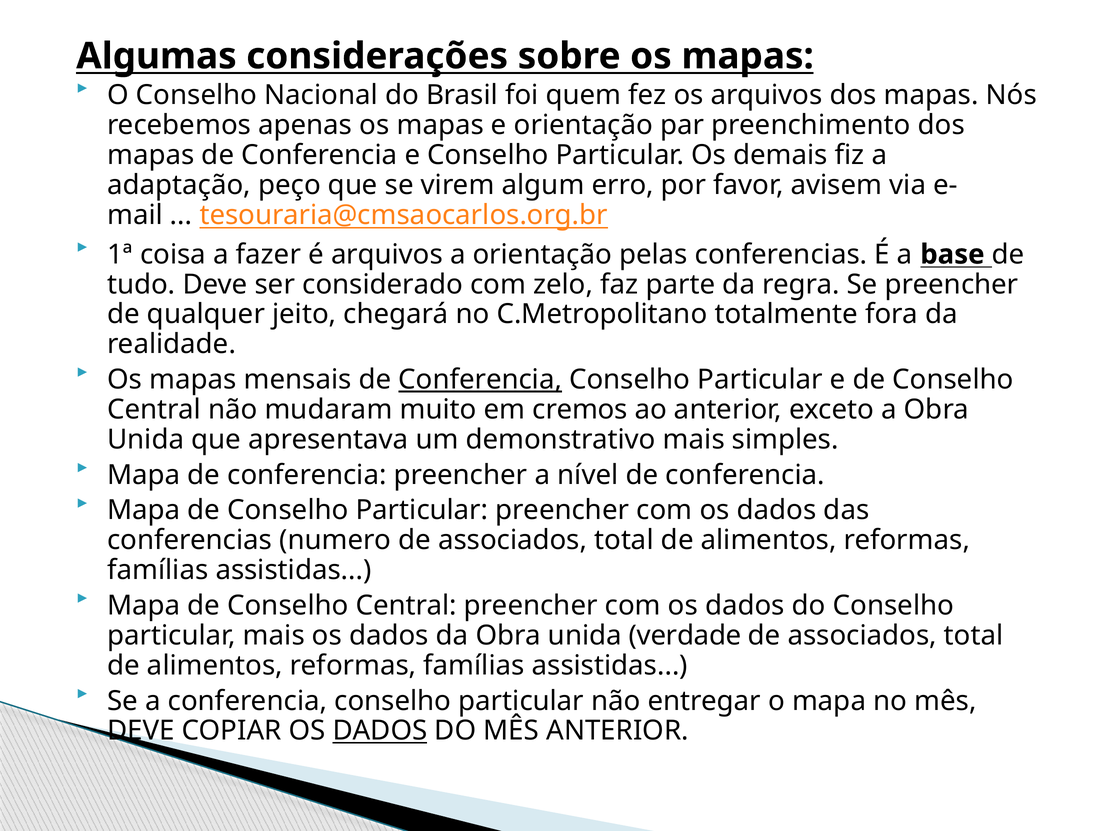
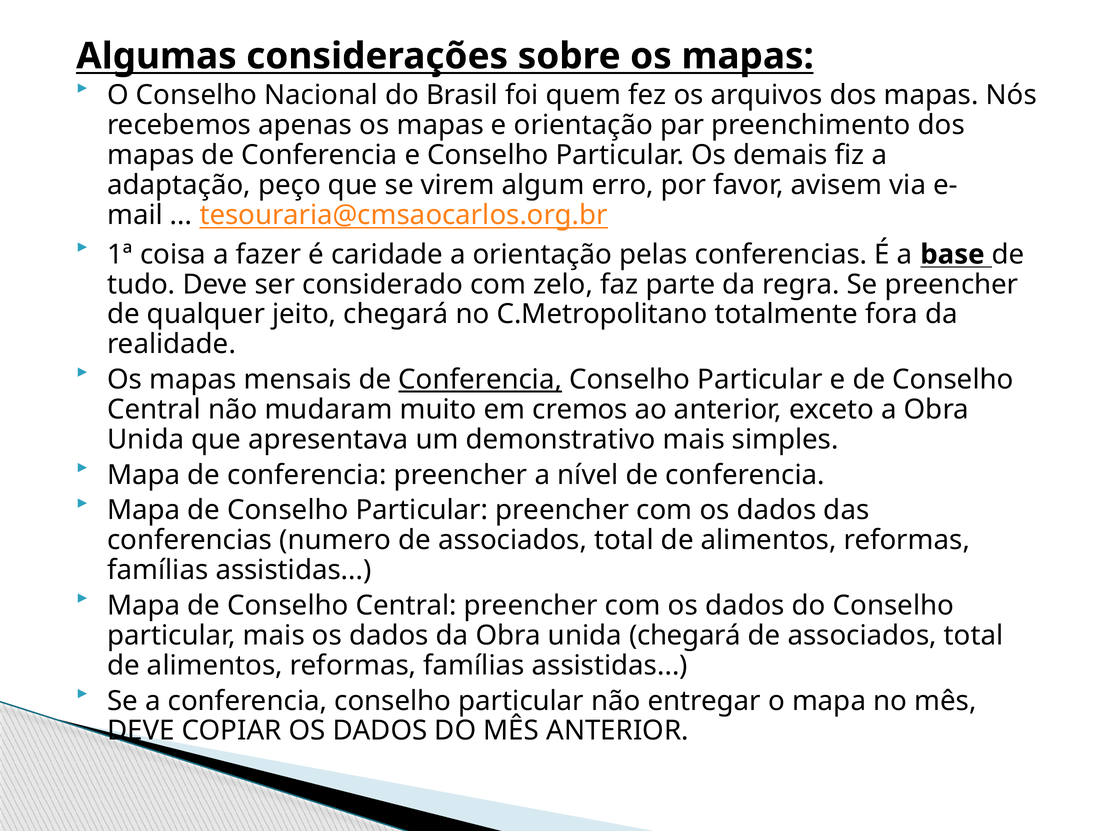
é arquivos: arquivos -> caridade (387, 254)
unida verdade: verdade -> chegará (685, 636)
DADOS underline: present -> none (380, 731)
